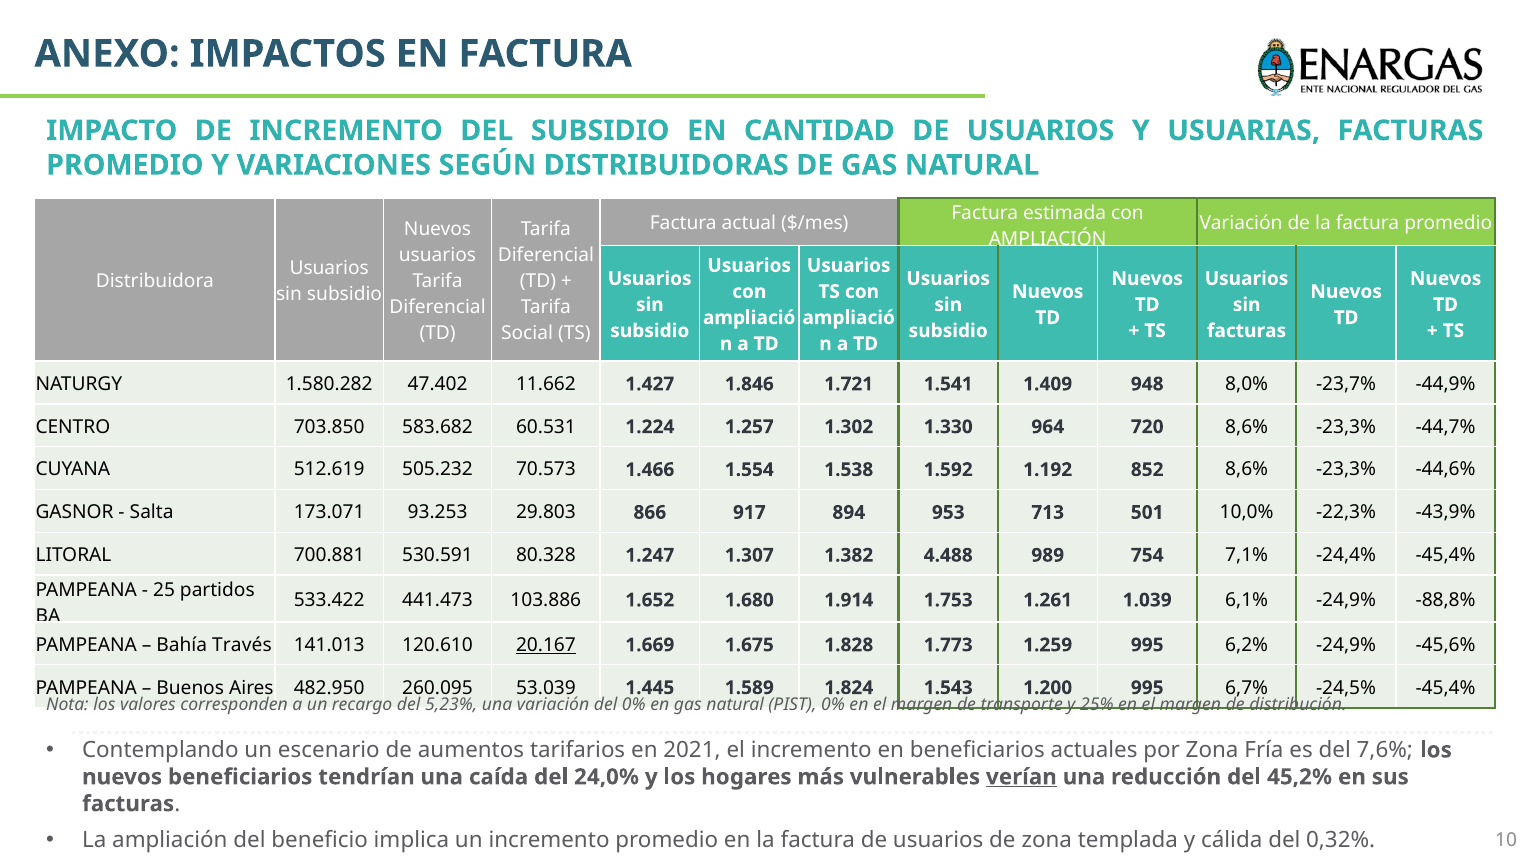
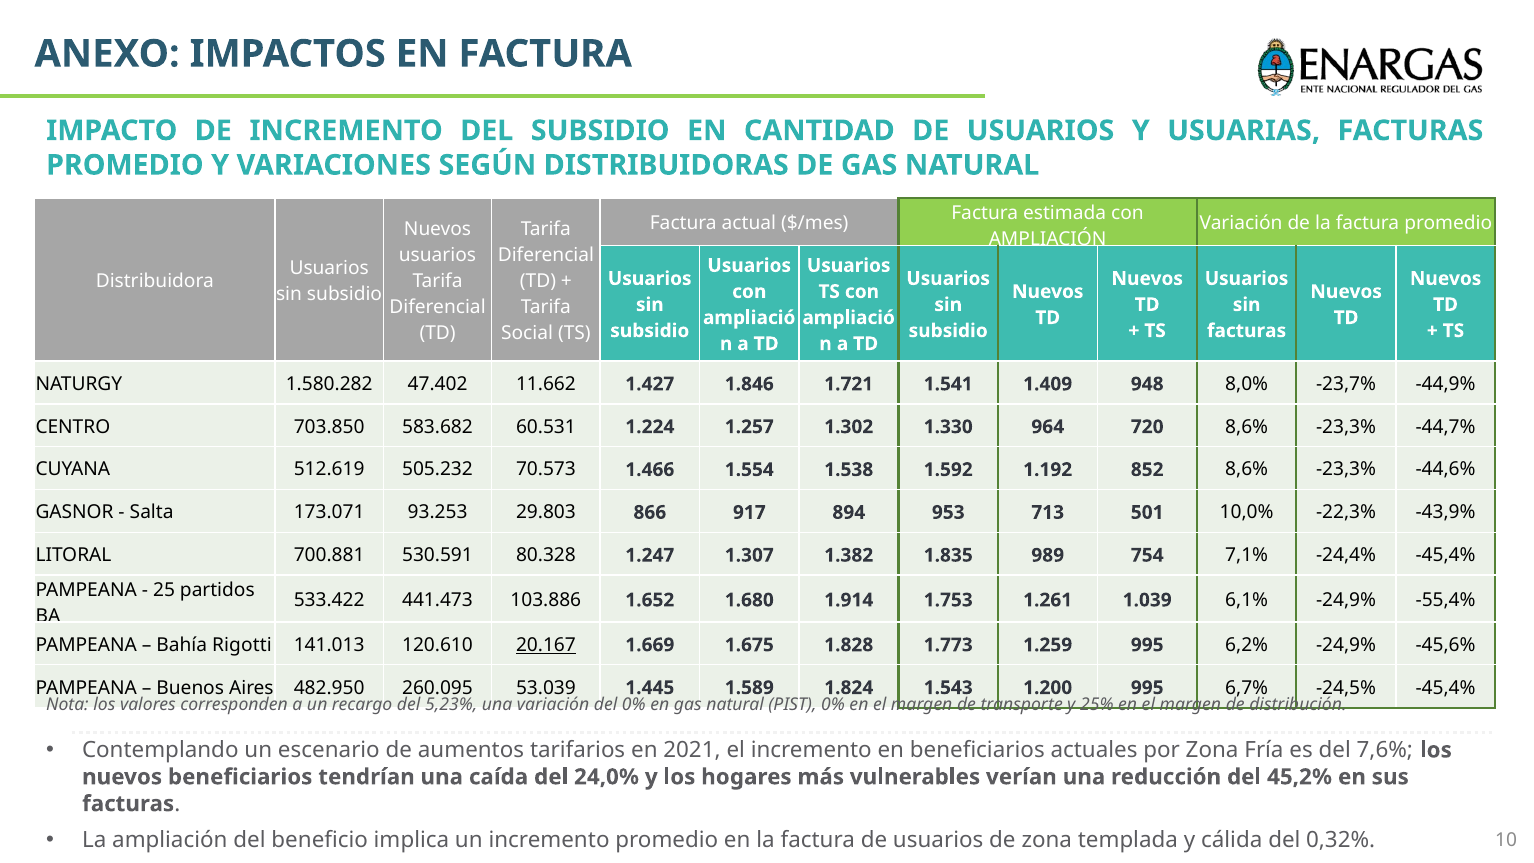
4.488: 4.488 -> 1.835 (948, 555)
-88,8%: -88,8% -> -55,4% (1446, 600)
Través: Través -> Rigotti (242, 645)
verían underline: present -> none (1021, 777)
